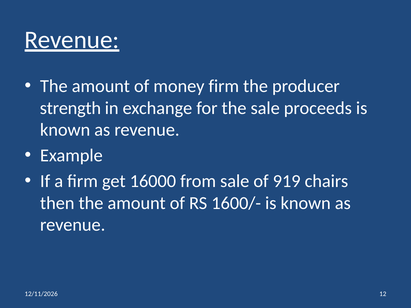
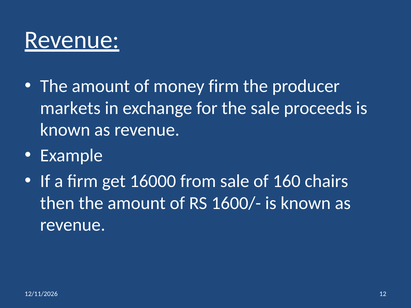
strength: strength -> markets (70, 108)
919: 919 -> 160 (287, 181)
